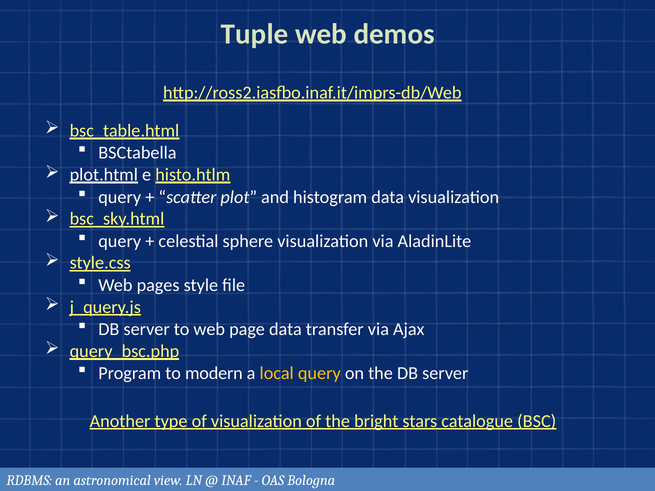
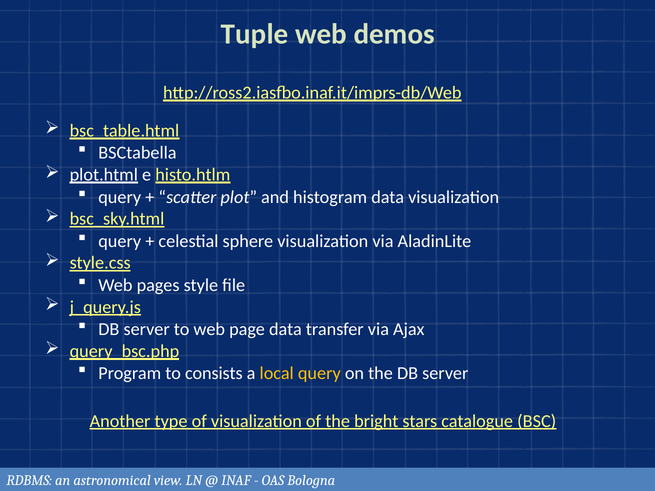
modern: modern -> consists (214, 374)
